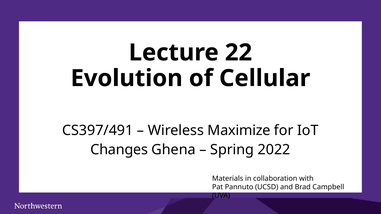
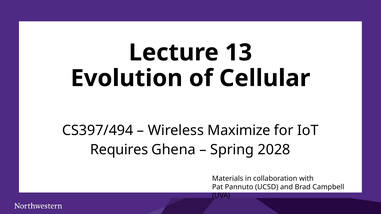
22: 22 -> 13 (239, 53)
CS397/491: CS397/491 -> CS397/494 (98, 131)
Changes: Changes -> Requires (119, 150)
2022: 2022 -> 2028 (274, 150)
